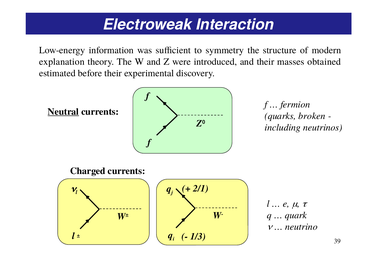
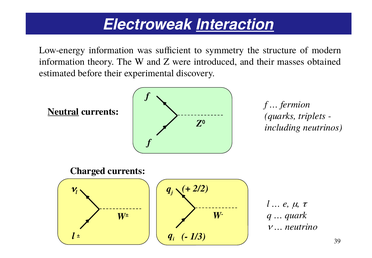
Interaction underline: none -> present (235, 25)
explanation: explanation -> information (62, 62)
broken: broken -> triplets (312, 116)
2/1: 2/1 -> 2/2 (201, 188)
